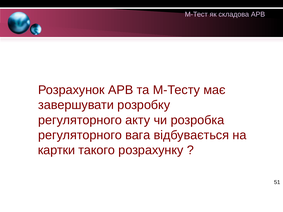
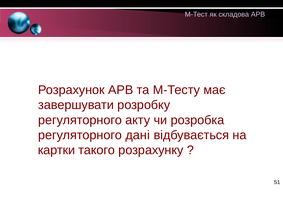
вага: вага -> дані (138, 135)
